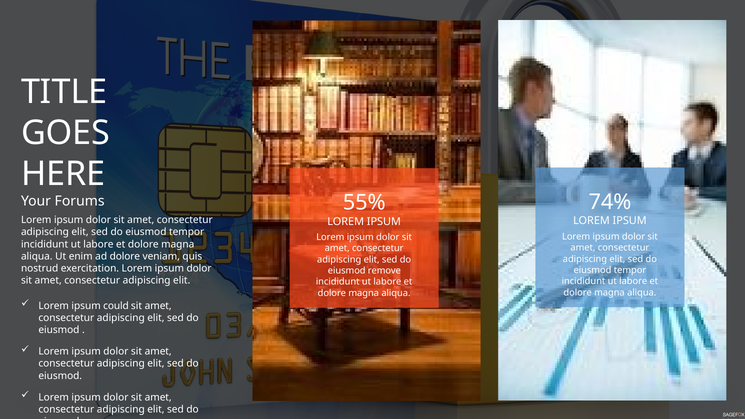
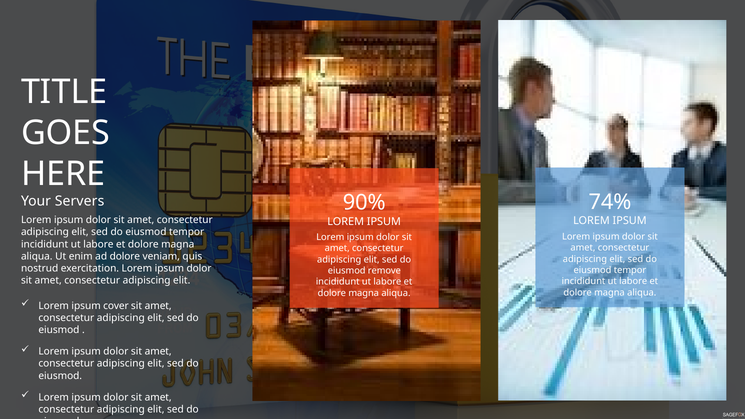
55%: 55% -> 90% (364, 203)
Forums: Forums -> Servers (80, 201)
could: could -> cover (116, 306)
